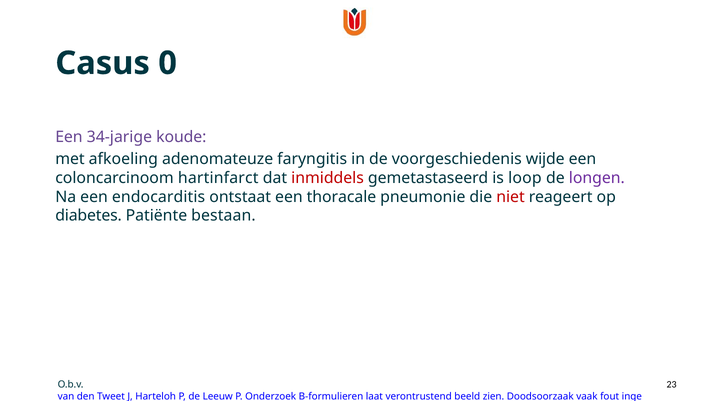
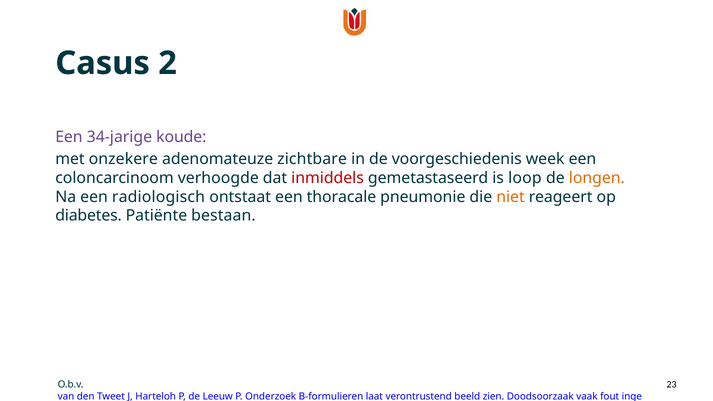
0: 0 -> 2 (168, 63)
afkoeling: afkoeling -> onzekere (123, 159)
faryngitis: faryngitis -> zichtbare (312, 159)
wijde: wijde -> week (545, 159)
hartinfarct: hartinfarct -> verhoogde (218, 178)
longen colour: purple -> orange (597, 178)
endocarditis: endocarditis -> radiologisch (158, 197)
niet colour: red -> orange (511, 197)
